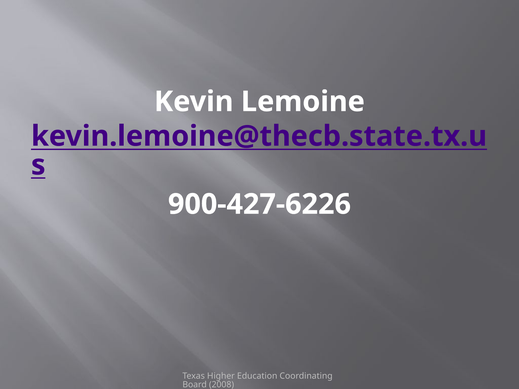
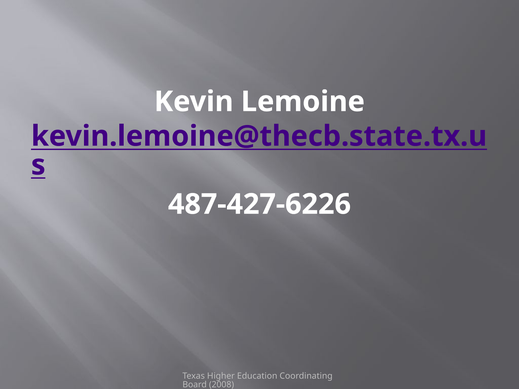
900-427-6226: 900-427-6226 -> 487-427-6226 (259, 204)
